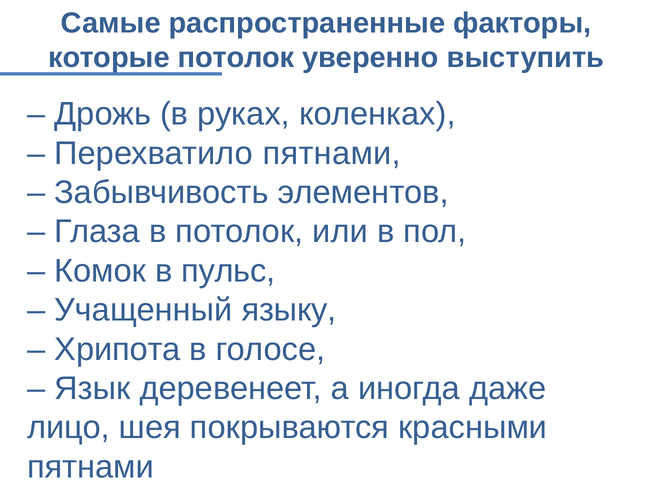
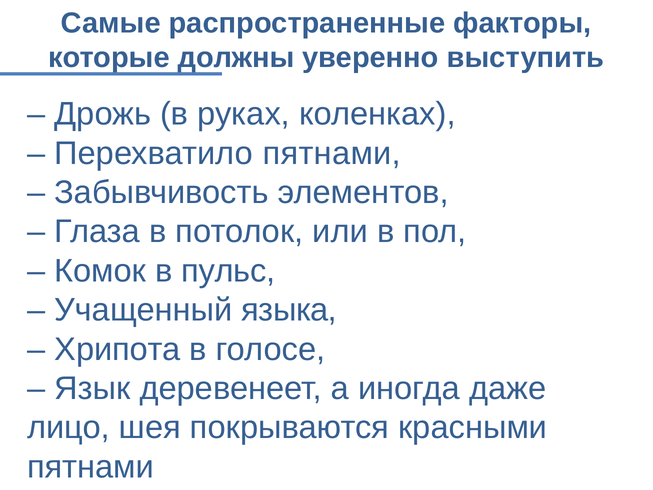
которые потолок: потолок -> должны (236, 58)
языку: языку -> языка (289, 310)
